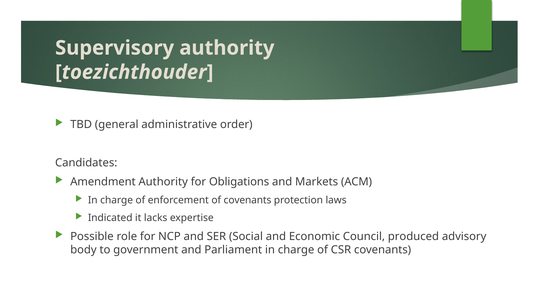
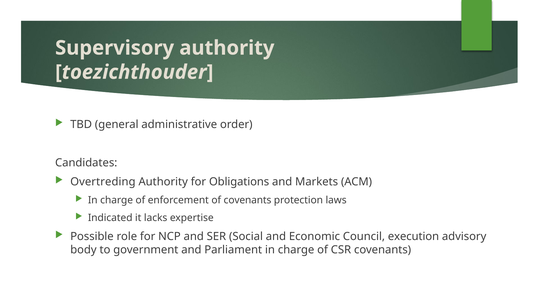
Amendment: Amendment -> Overtreding (103, 182)
produced: produced -> execution (413, 237)
